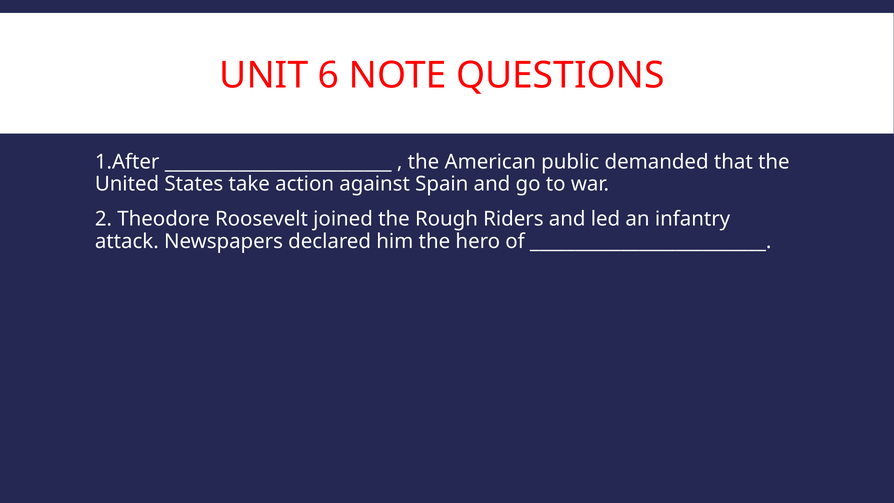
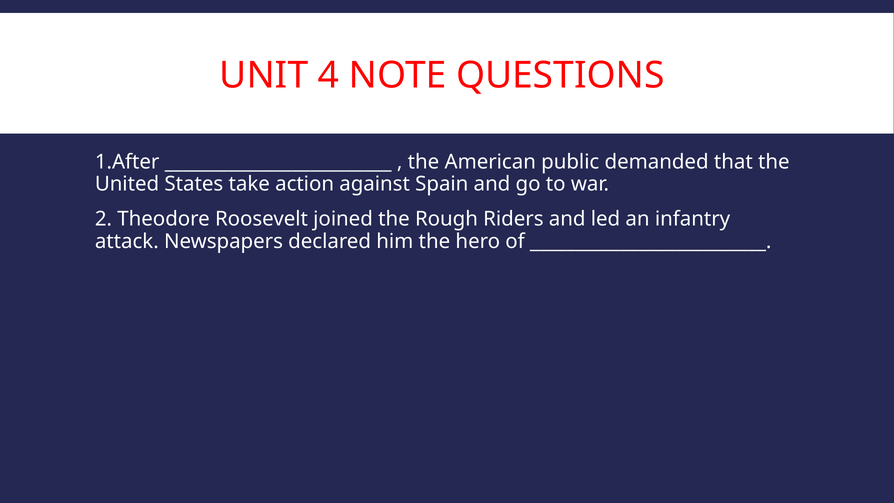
6: 6 -> 4 (329, 75)
